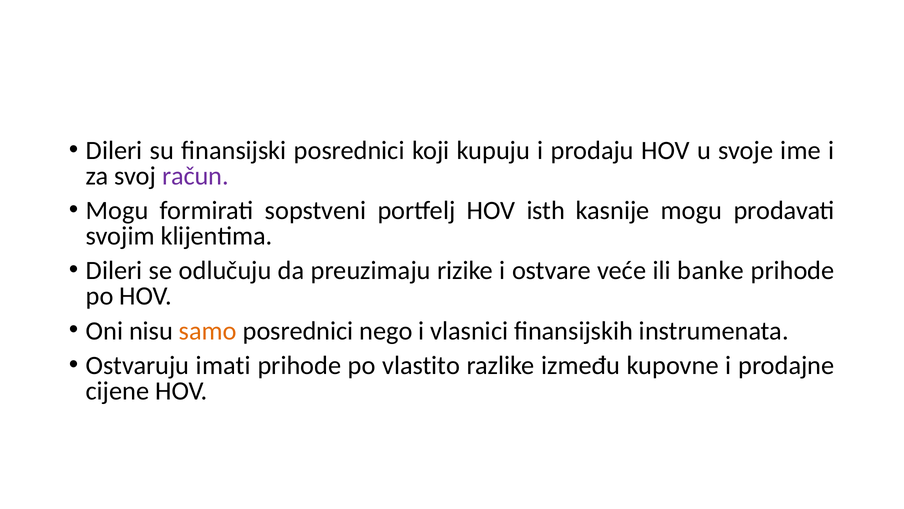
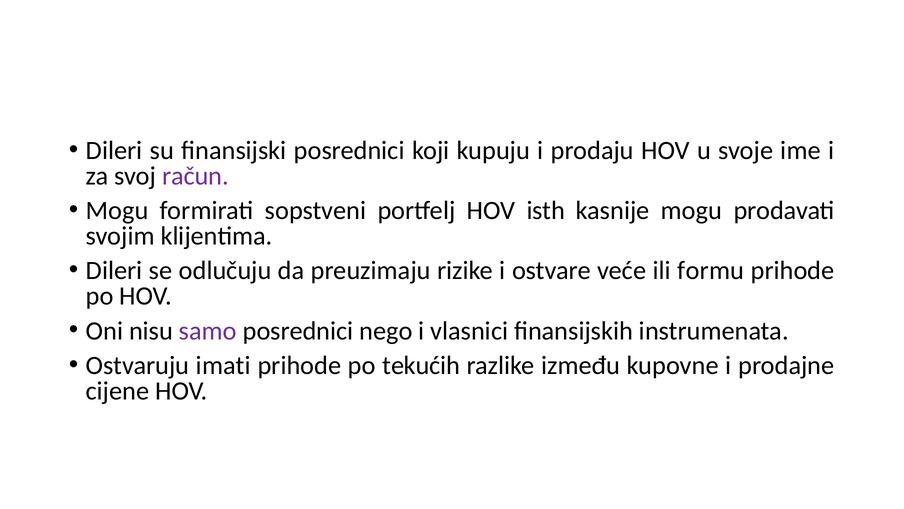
banke: banke -> formu (711, 270)
samo colour: orange -> purple (208, 331)
vlastito: vlastito -> tekućih (421, 365)
